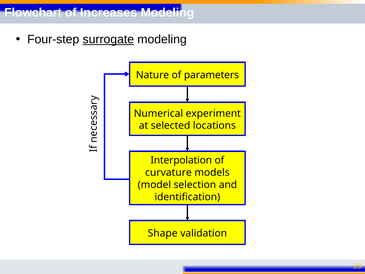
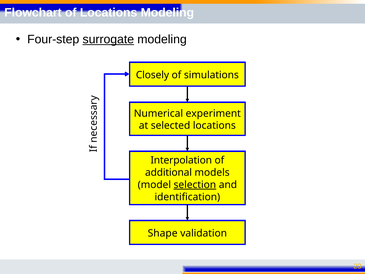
of Increases: Increases -> Locations (109, 12)
Nature: Nature -> Closely (152, 75)
parameters: parameters -> simulations (211, 75)
curvature: curvature -> additional (169, 172)
selection underline: none -> present (195, 185)
